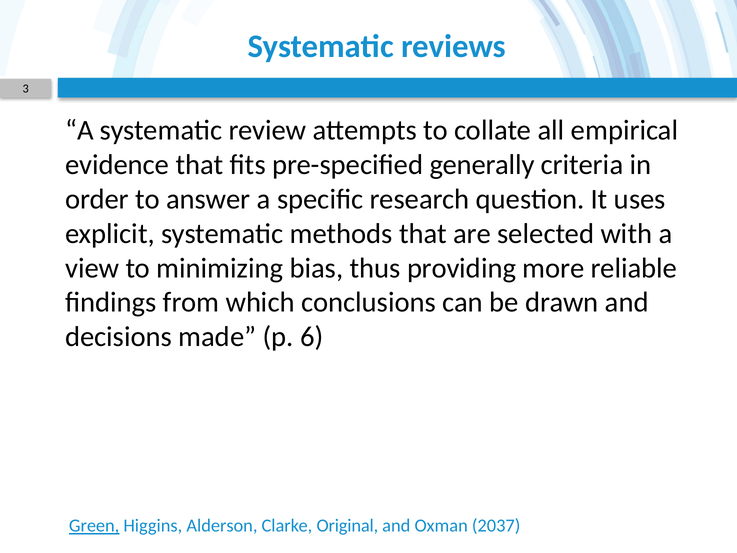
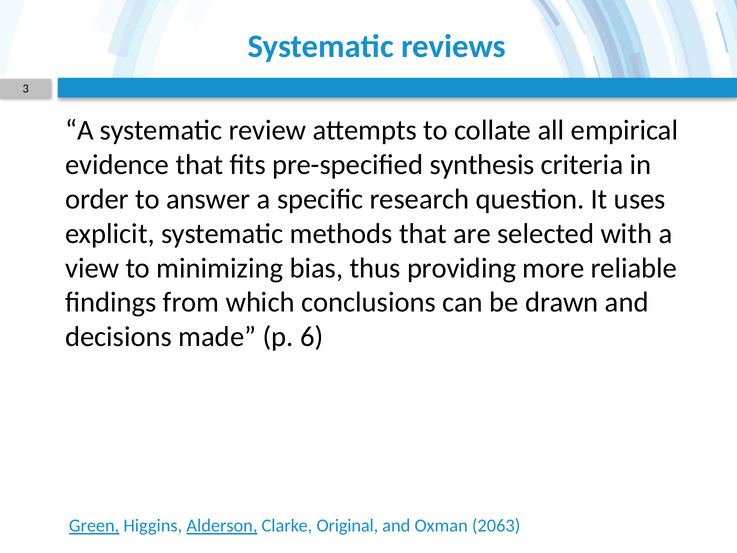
generally: generally -> synthesis (482, 165)
Alderson underline: none -> present (222, 526)
2037: 2037 -> 2063 (496, 526)
